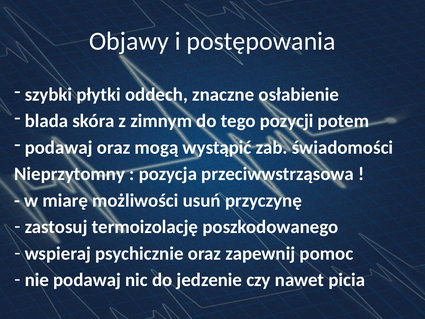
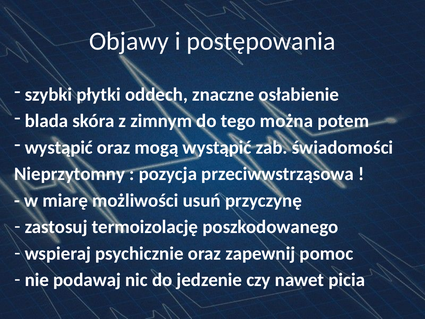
pozycji: pozycji -> można (286, 121)
podawaj: podawaj -> wystąpić (59, 147)
